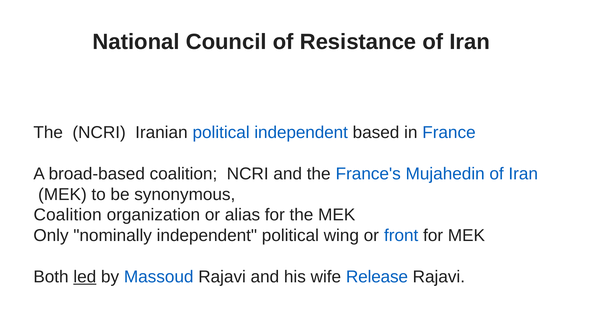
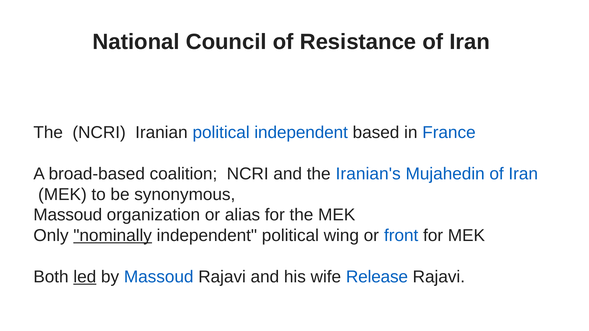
France's: France's -> Iranian's (368, 174)
Coalition: Coalition -> Massoud (68, 215)
nominally underline: none -> present (113, 236)
